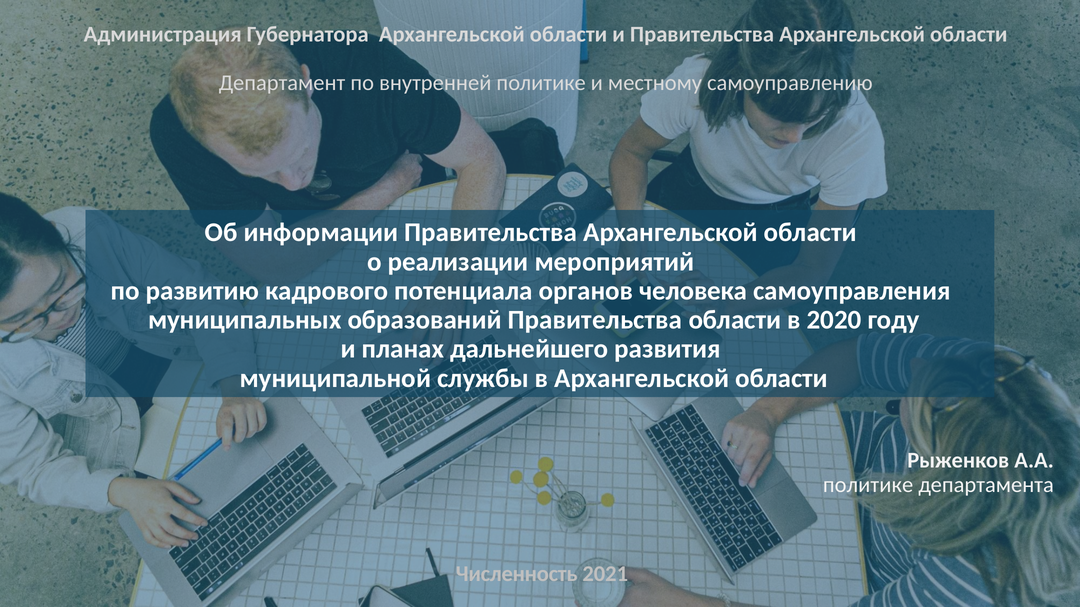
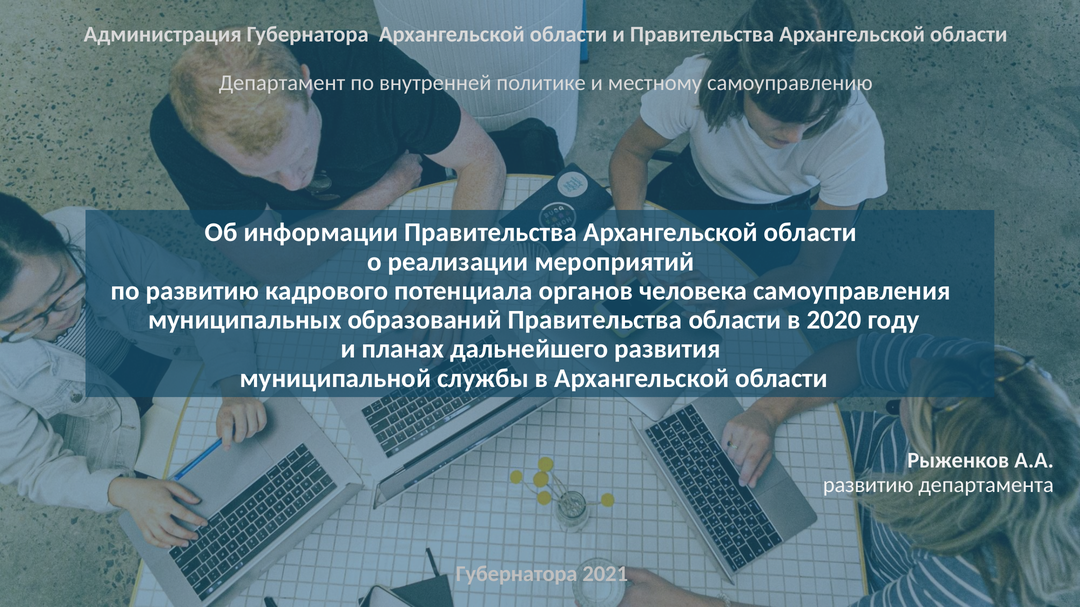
политике: политике -> развитию (868, 485)
Численность: Численность -> Губернатора (517, 574)
